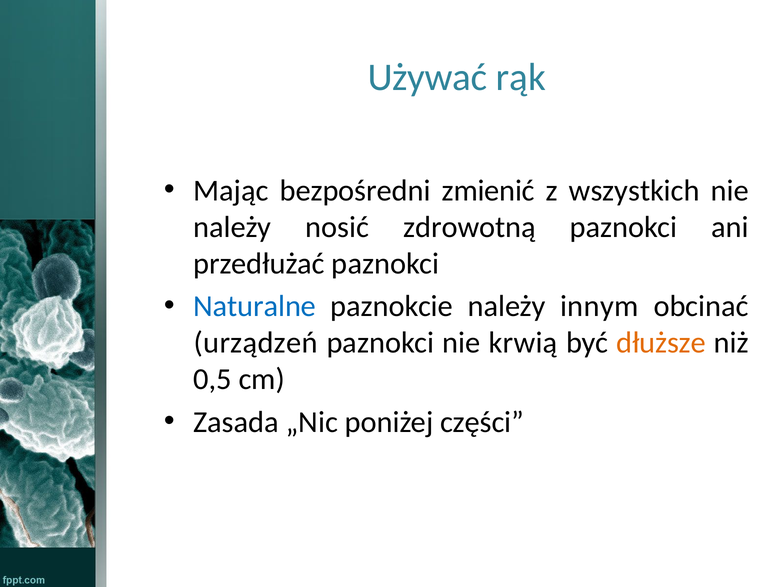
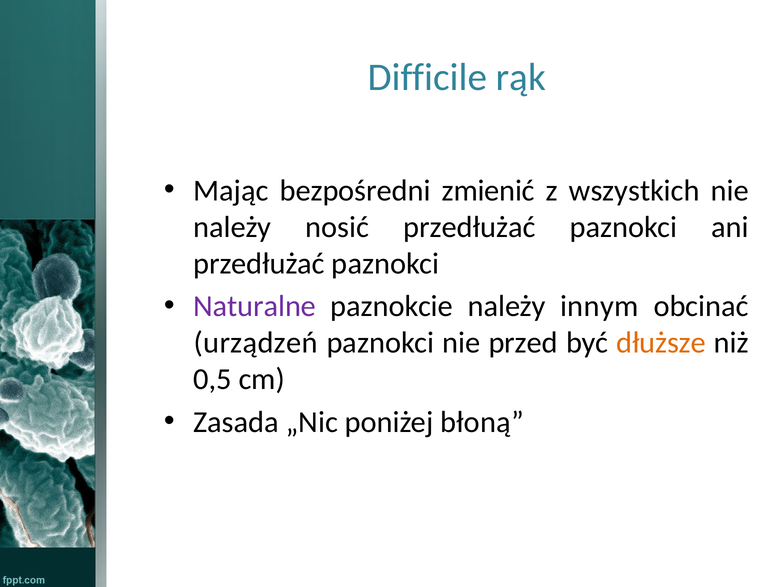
Używać: Używać -> Difficile (427, 77)
nosić zdrowotną: zdrowotną -> przedłużać (469, 227)
Naturalne colour: blue -> purple (255, 306)
krwią: krwią -> przed (523, 343)
części: części -> błoną (482, 422)
